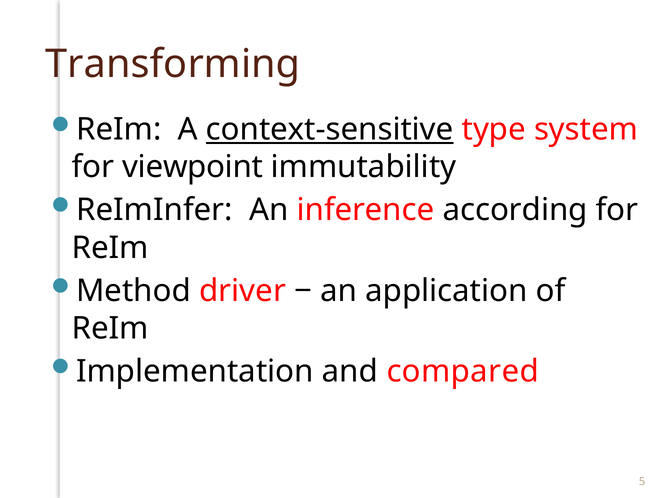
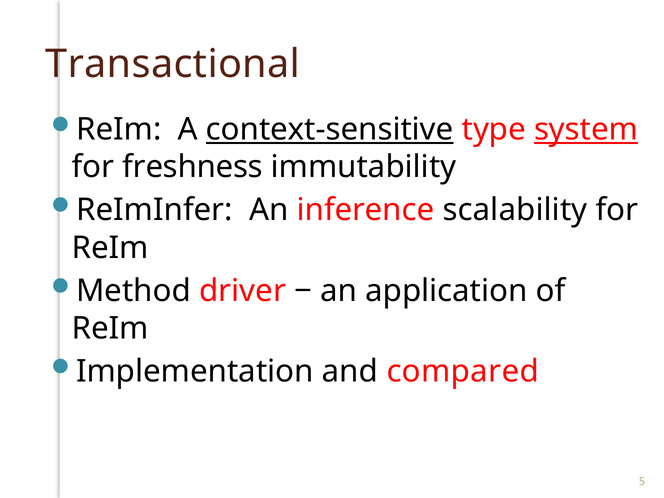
Transforming: Transforming -> Transactional (173, 64)
system underline: none -> present (586, 129)
viewpoint: viewpoint -> freshness (193, 167)
according: according -> scalability (515, 210)
